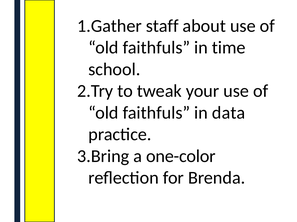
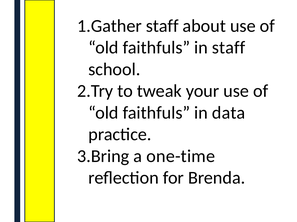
in time: time -> staff (229, 48)
one-color: one-color -> one-time (181, 157)
